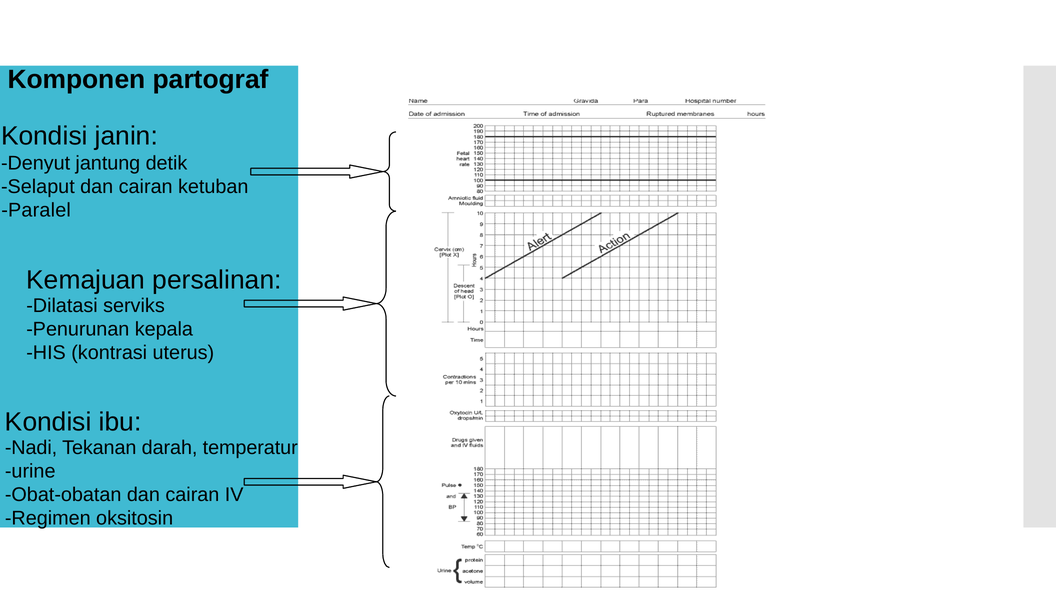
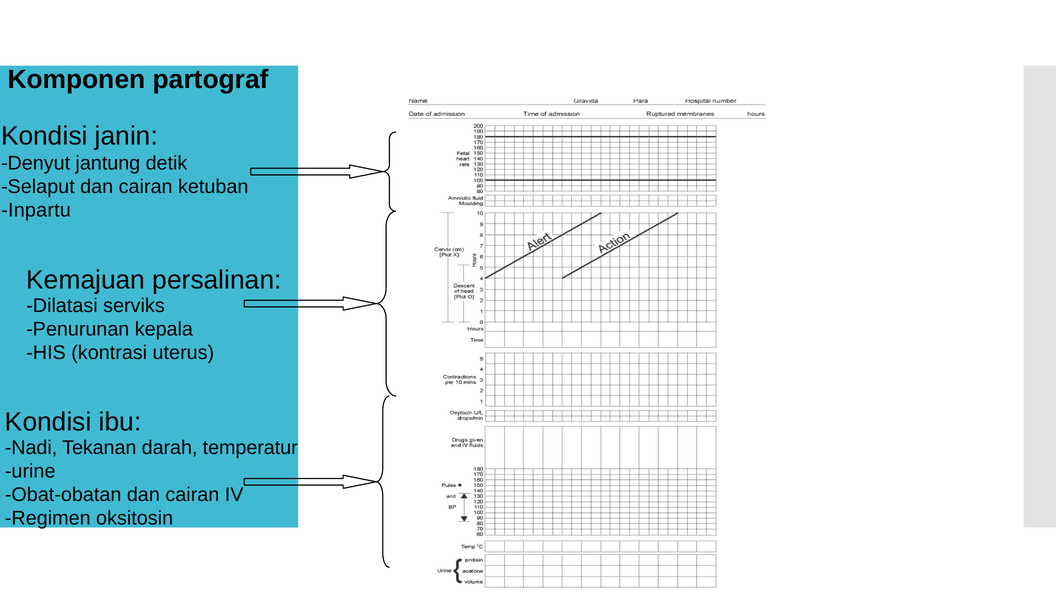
Paralel: Paralel -> Inpartu (36, 210)
